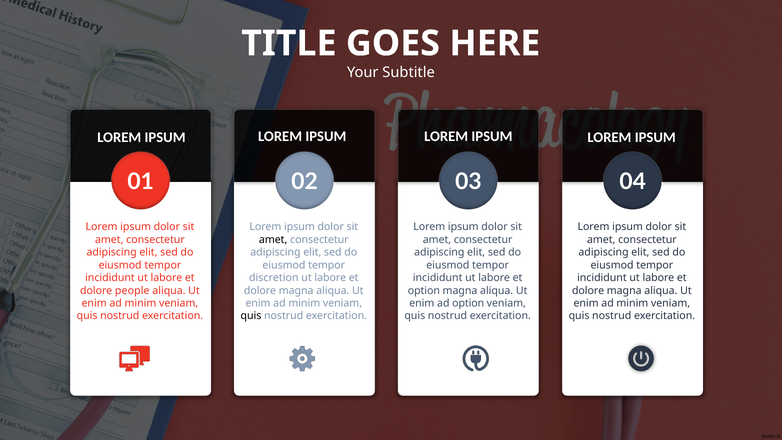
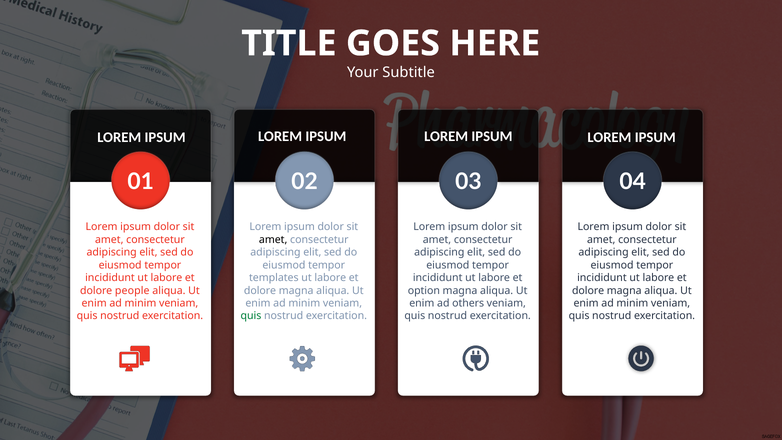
discretion: discretion -> templates (274, 278)
ad option: option -> others (468, 303)
quis colour: black -> green (251, 316)
